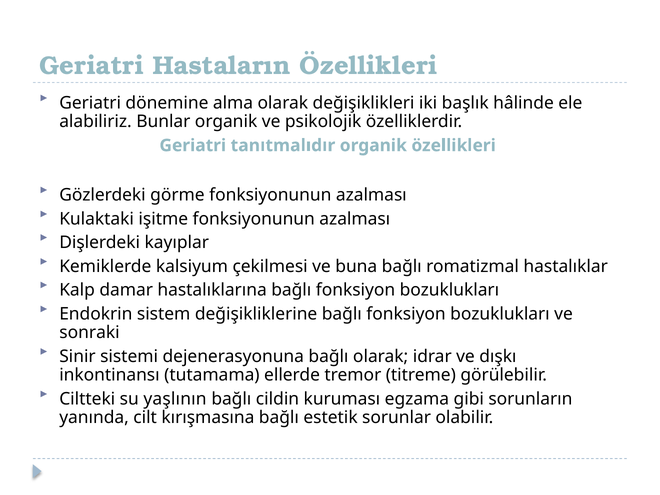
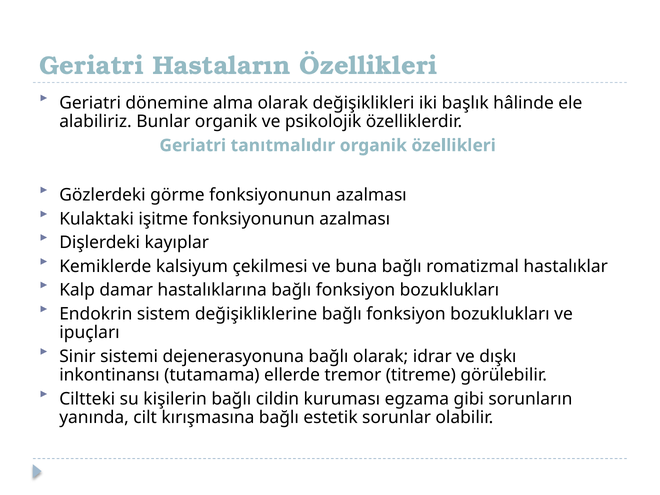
sonraki: sonraki -> ipuçları (90, 333)
yaşlının: yaşlının -> kişilerin (175, 399)
